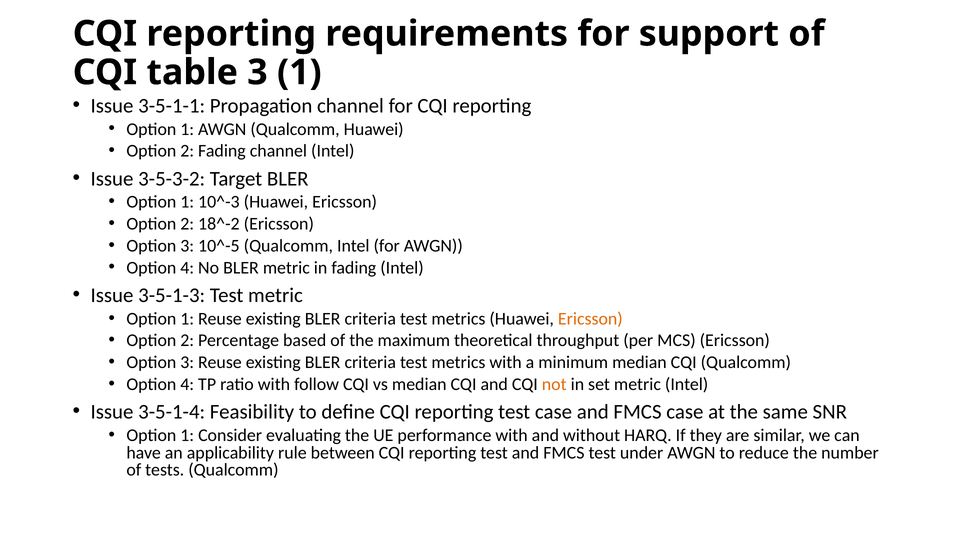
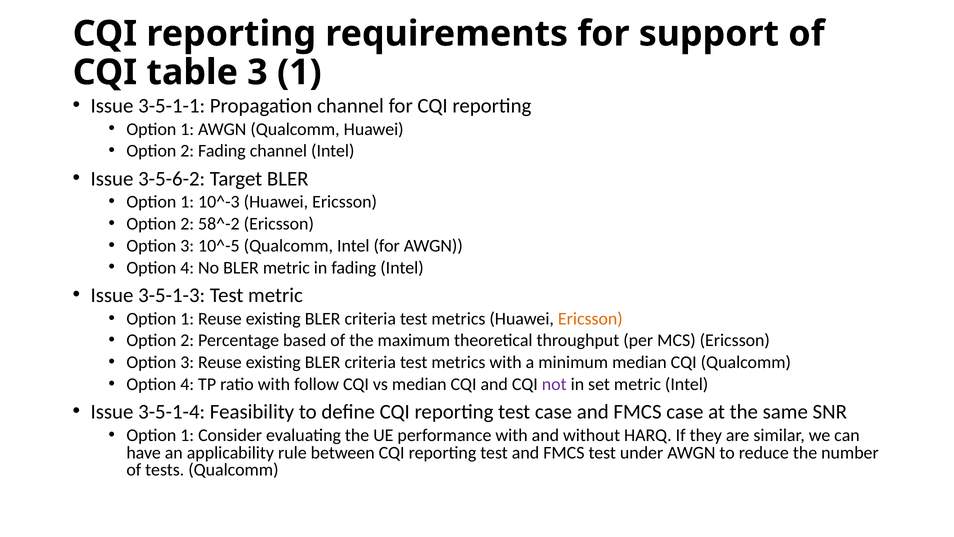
3-5-3-2: 3-5-3-2 -> 3-5-6-2 (172, 179)
18^-2: 18^-2 -> 58^-2 (219, 224)
not colour: orange -> purple (554, 384)
